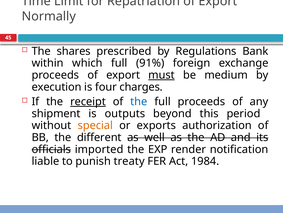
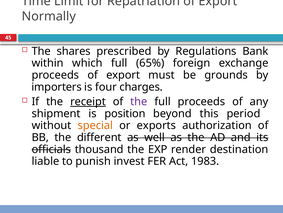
91%: 91% -> 65% (150, 63)
must underline: present -> none (162, 75)
medium: medium -> grounds (226, 75)
execution: execution -> importers (57, 87)
the colour: blue -> purple (139, 101)
outputs: outputs -> position (125, 113)
imported: imported -> thousand (99, 149)
notification: notification -> destination (239, 149)
treaty: treaty -> invest (129, 161)
1984: 1984 -> 1983 (205, 161)
